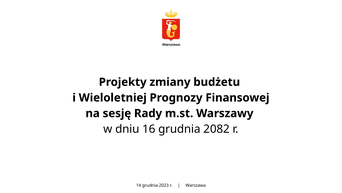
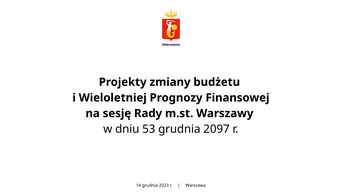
16: 16 -> 53 (149, 129)
2082: 2082 -> 2097 (217, 129)
